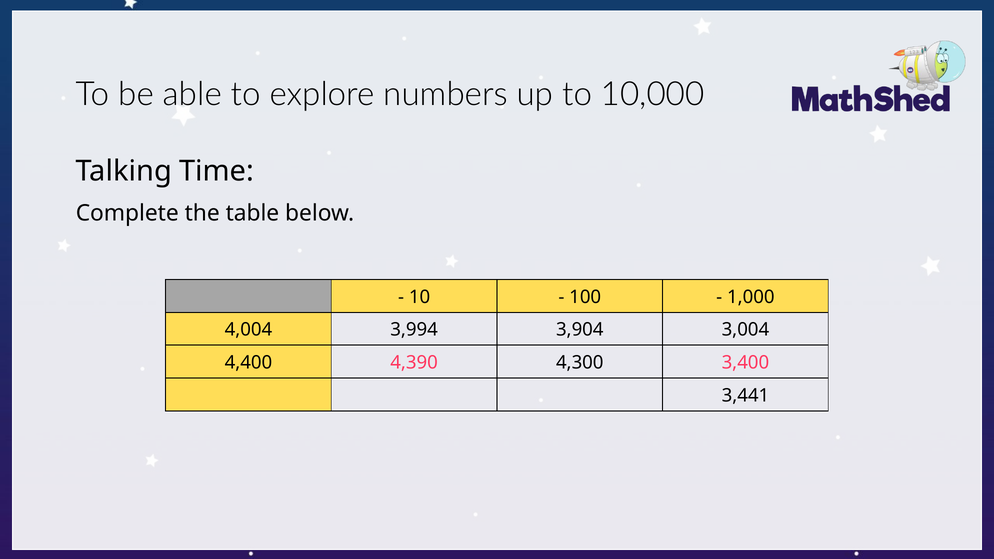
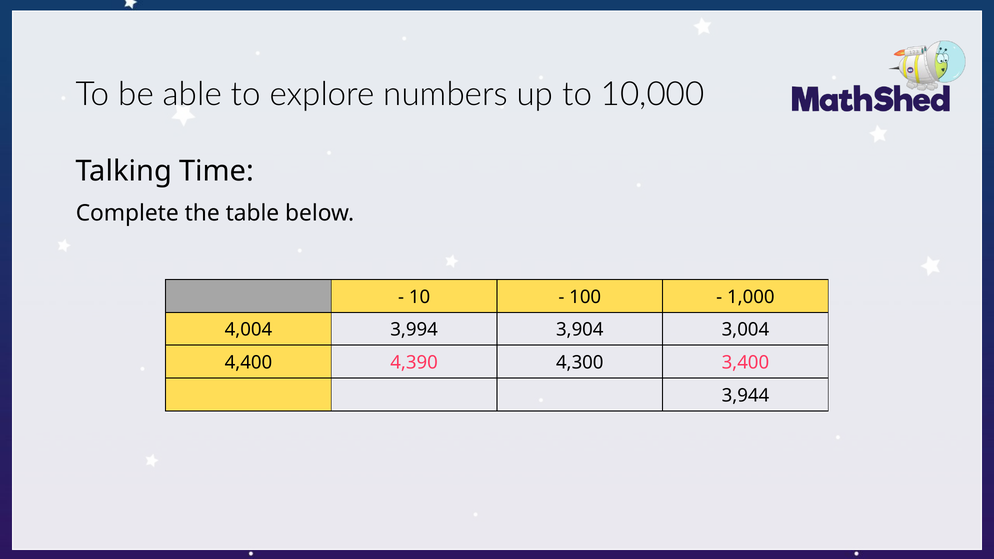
3,441: 3,441 -> 3,944 (745, 396)
